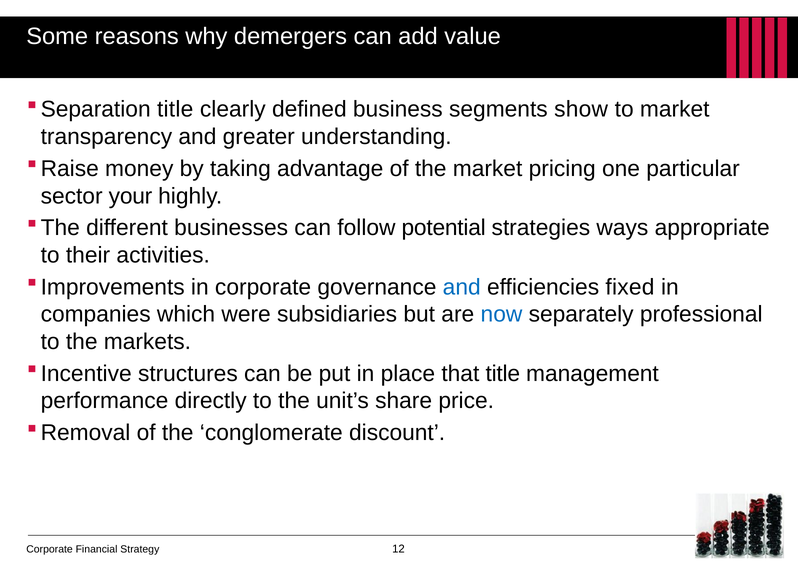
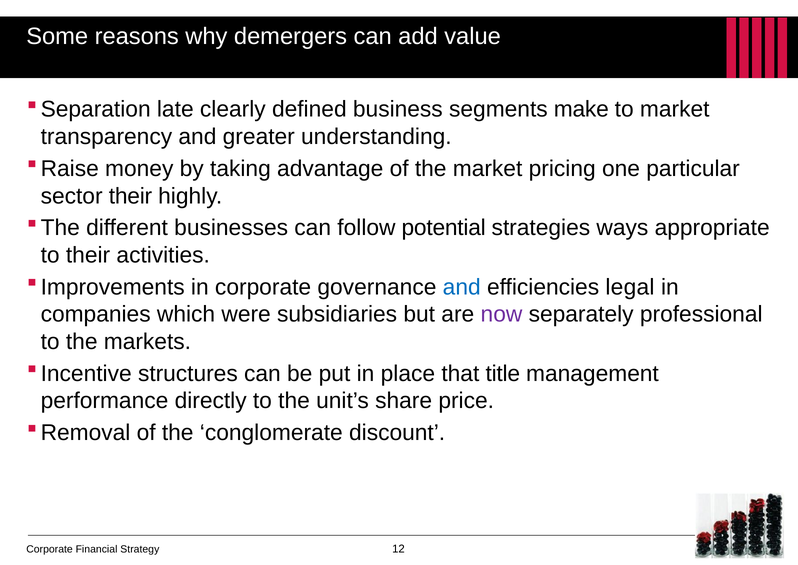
title: title -> late (175, 109)
show: show -> make (581, 109)
sector your: your -> their (131, 196)
fixed: fixed -> legal (630, 287)
now colour: blue -> purple (501, 314)
